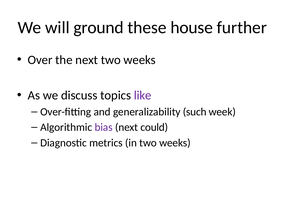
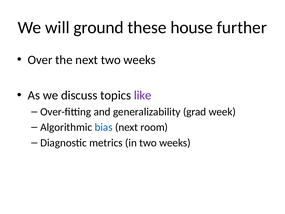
such: such -> grad (195, 112)
bias colour: purple -> blue (104, 127)
could: could -> room (154, 127)
